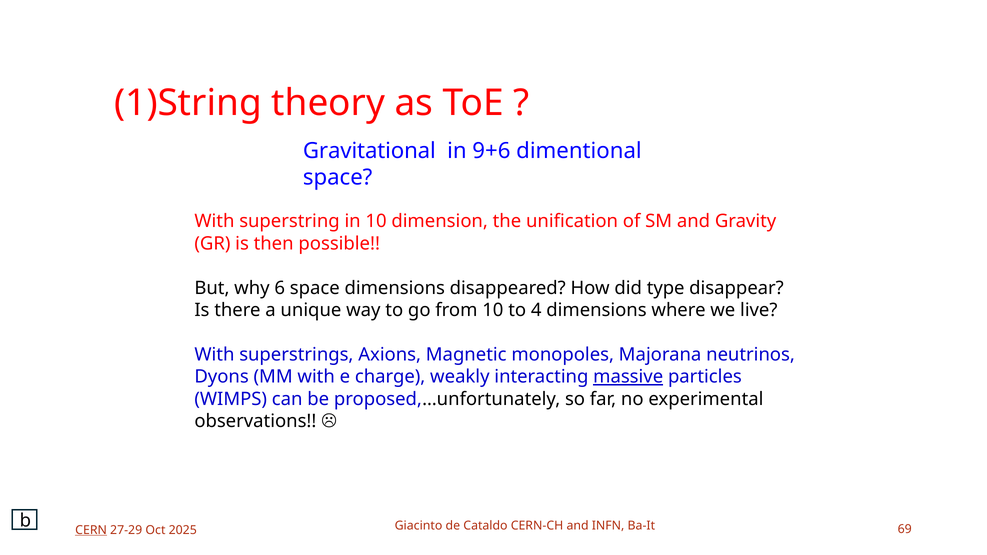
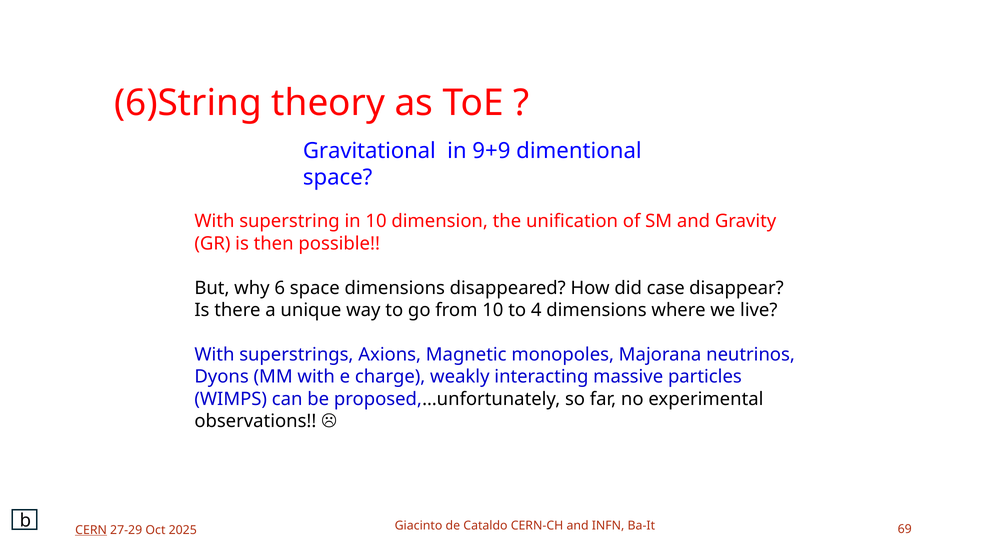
1)String: 1)String -> 6)String (188, 103)
9+6: 9+6 -> 9+9 (491, 151)
type: type -> case (666, 288)
massive underline: present -> none (628, 377)
